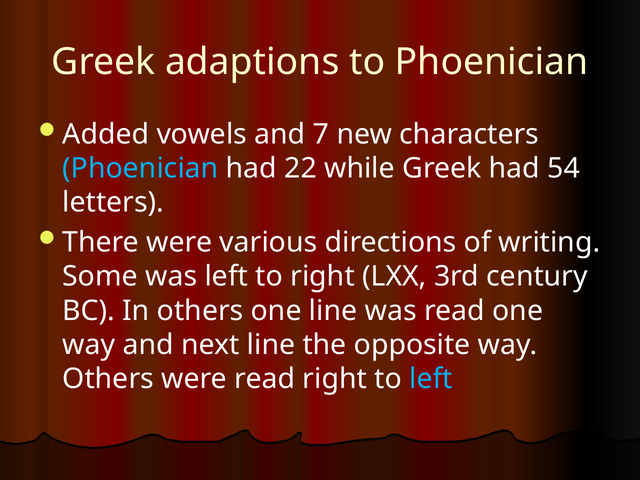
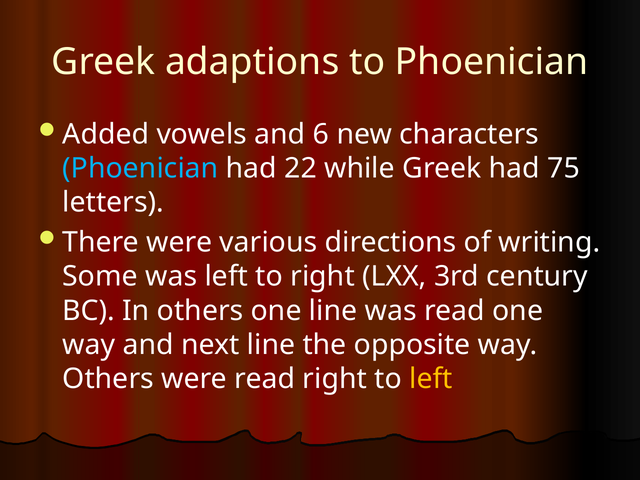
7: 7 -> 6 (321, 134)
54: 54 -> 75 (564, 168)
left colour: light blue -> yellow (431, 379)
